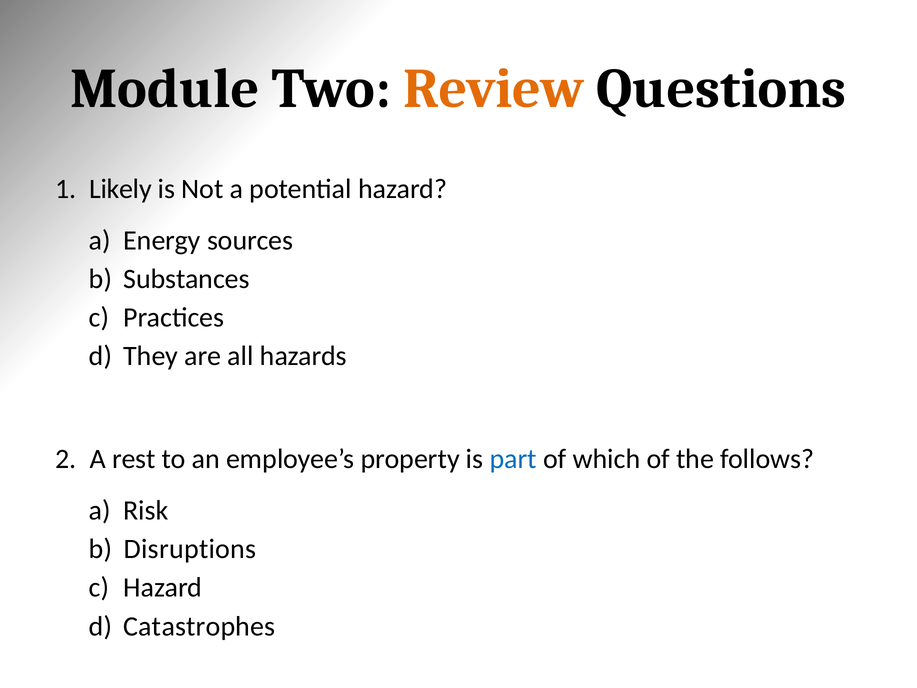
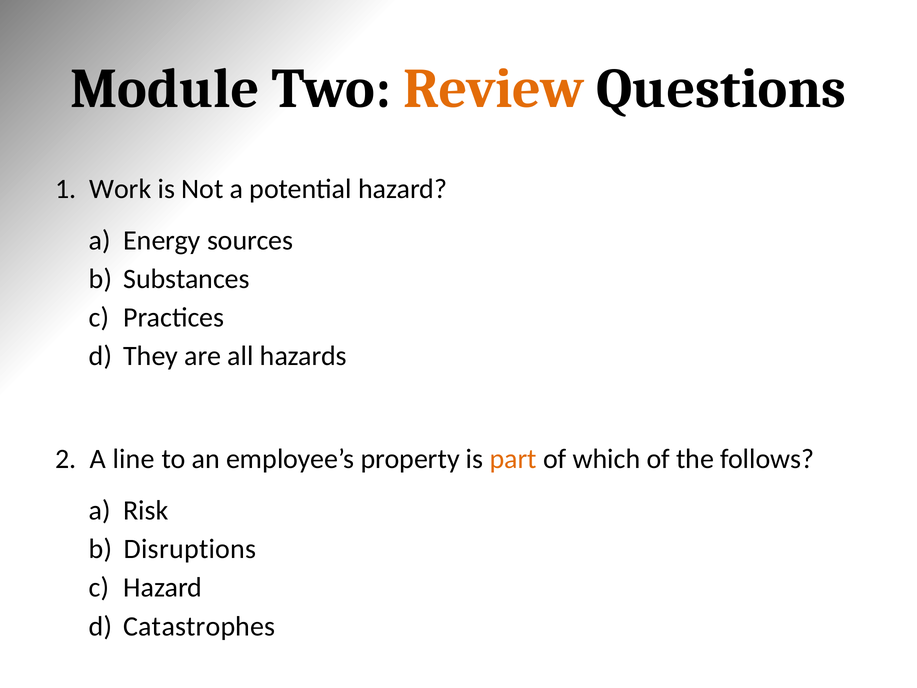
Likely: Likely -> Work (120, 189)
rest: rest -> line (134, 459)
part colour: blue -> orange (513, 459)
